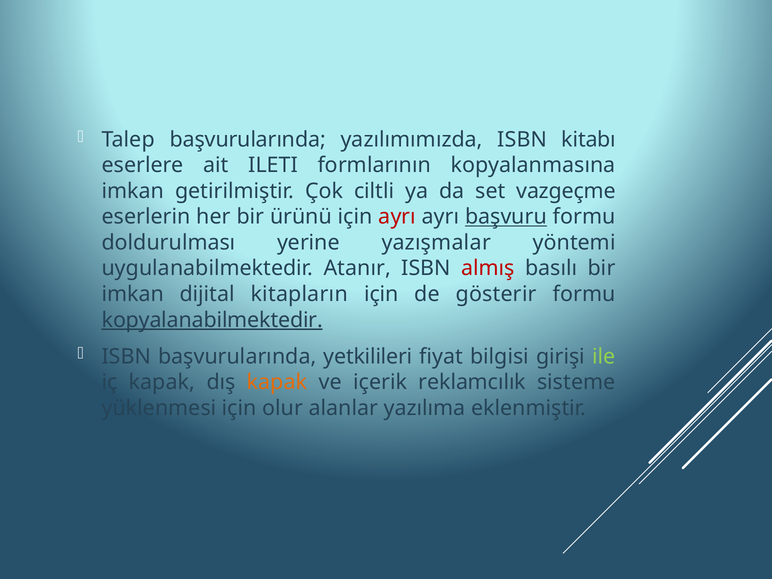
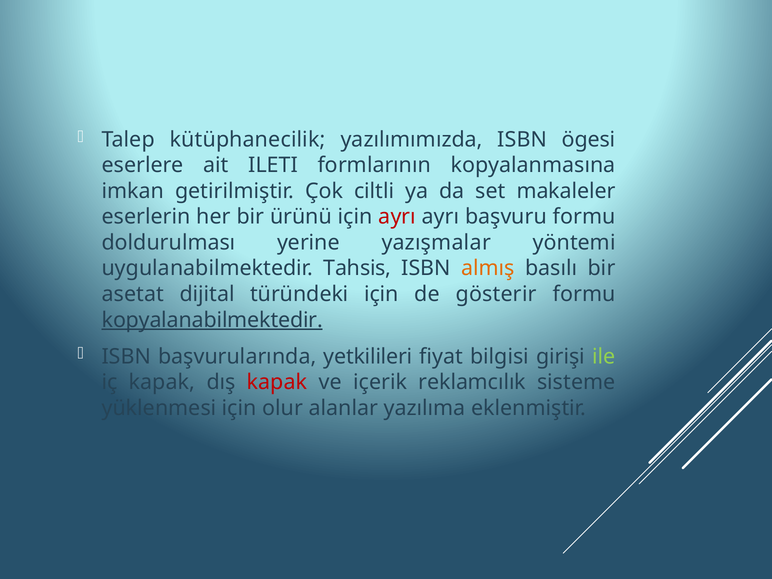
Talep başvurularında: başvurularında -> kütüphanecilik (248, 140)
kitabı: kitabı -> ögesi (589, 140)
vazgeçme: vazgeçme -> makaleler (566, 191)
başvuru underline: present -> none (506, 217)
Atanır: Atanır -> Tahsis (357, 268)
almış colour: red -> orange (488, 268)
imkan: imkan -> asetat (133, 294)
kitapların: kitapların -> türündeki (299, 294)
kapak colour: orange -> red (277, 382)
